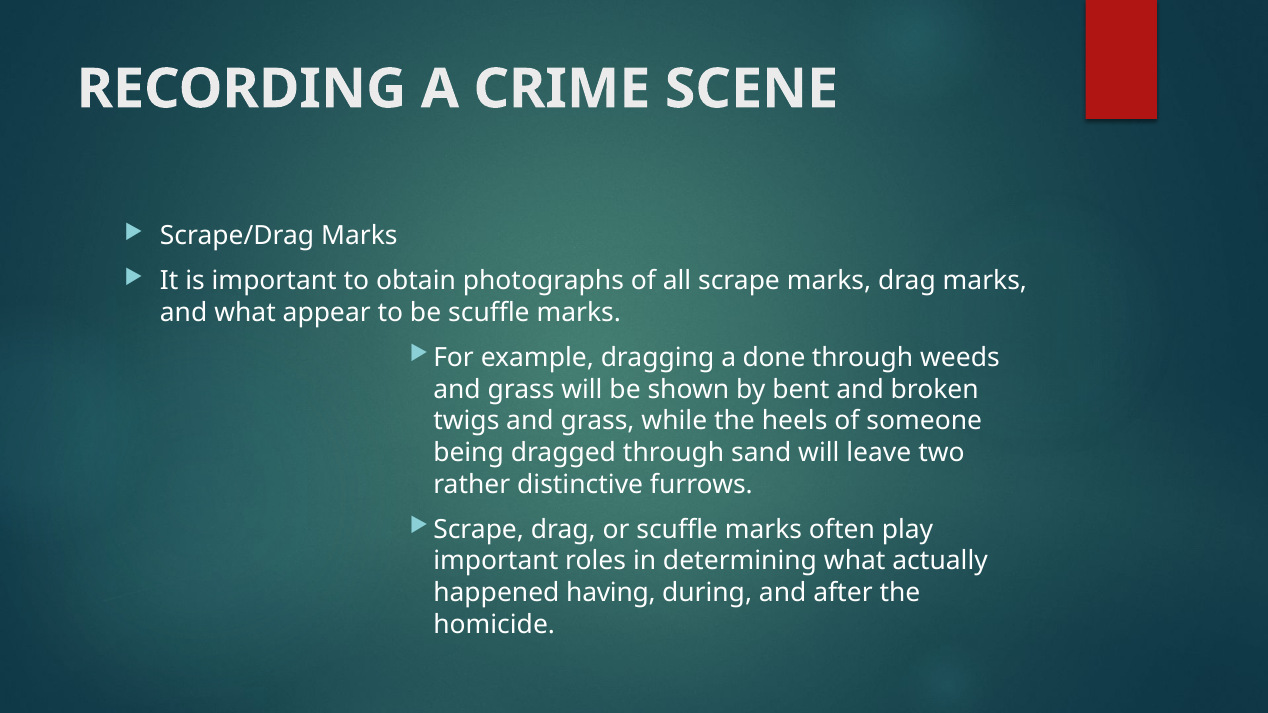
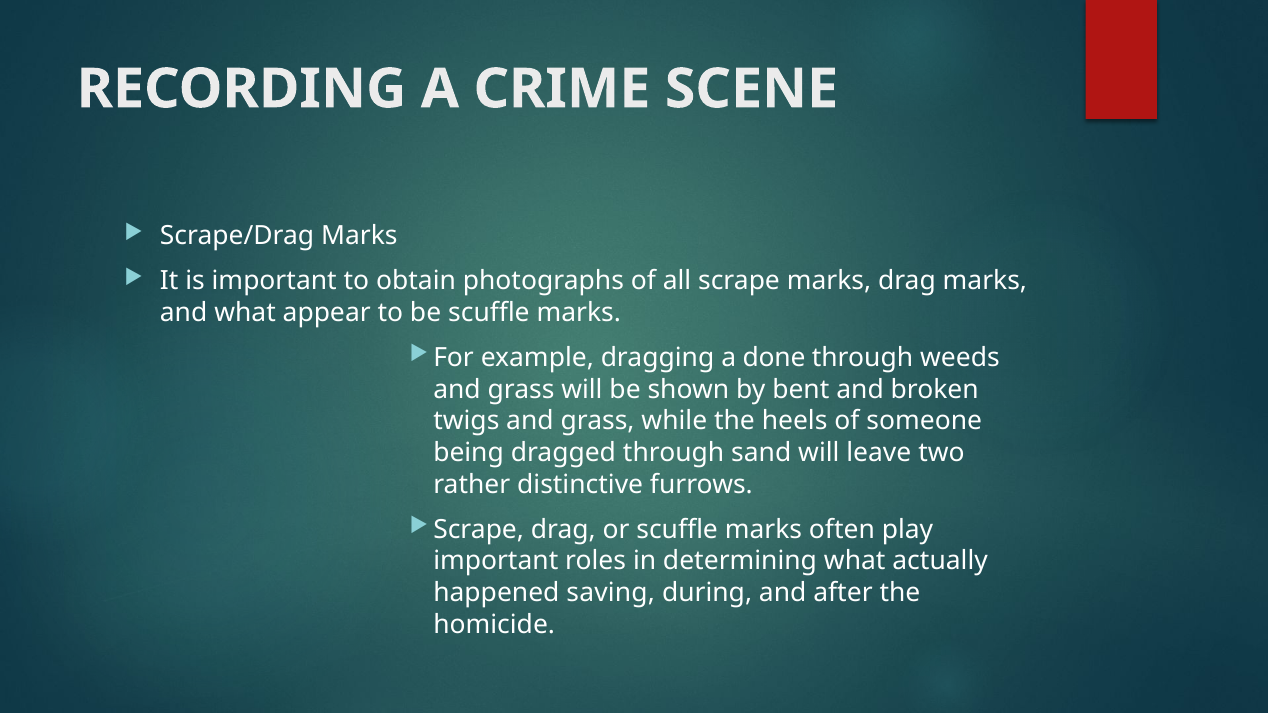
having: having -> saving (611, 593)
